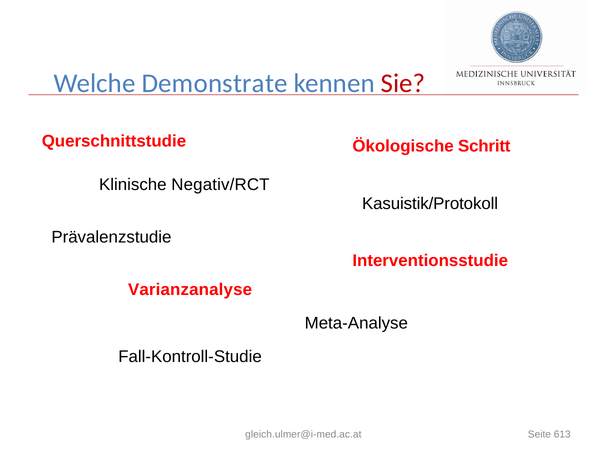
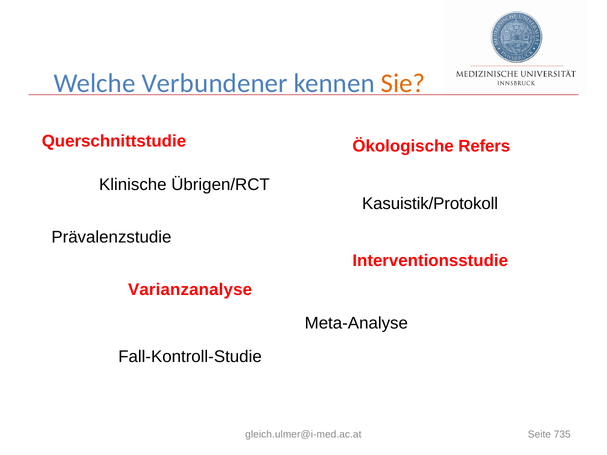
Demonstrate: Demonstrate -> Verbundener (215, 83)
Sie colour: red -> orange (403, 83)
Schritt: Schritt -> Refers (484, 146)
Negativ/RCT: Negativ/RCT -> Übrigen/RCT (221, 185)
613: 613 -> 735 (562, 435)
